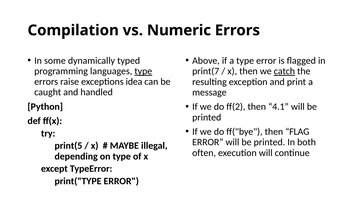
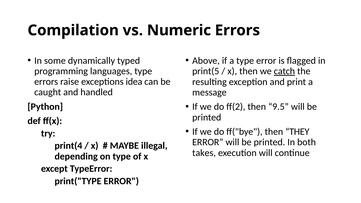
type underline: present -> none (143, 71)
print(7: print(7 -> print(5 (206, 71)
4.1: 4.1 -> 9.5 (278, 107)
FLAG: FLAG -> THEY (297, 132)
print(5: print(5 -> print(4 (68, 146)
often: often -> takes (204, 153)
